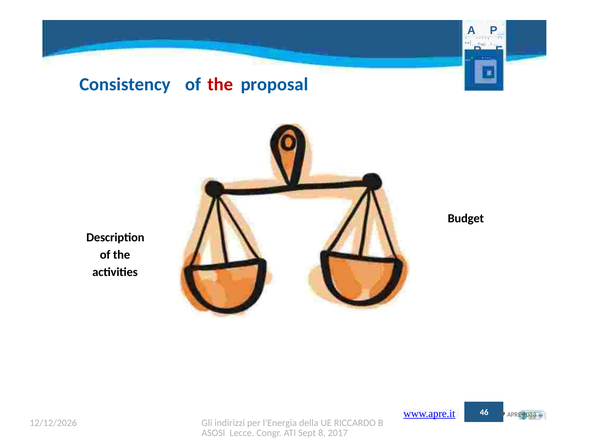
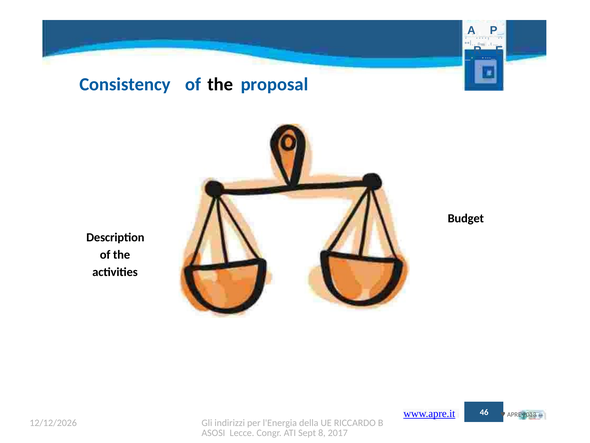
the colour: red -> black (220, 84)
